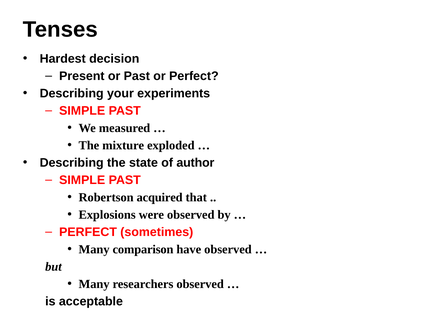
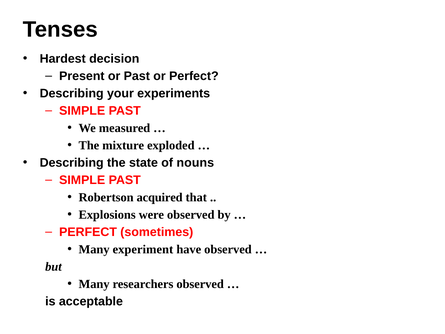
author: author -> nouns (195, 163)
comparison: comparison -> experiment (143, 249)
